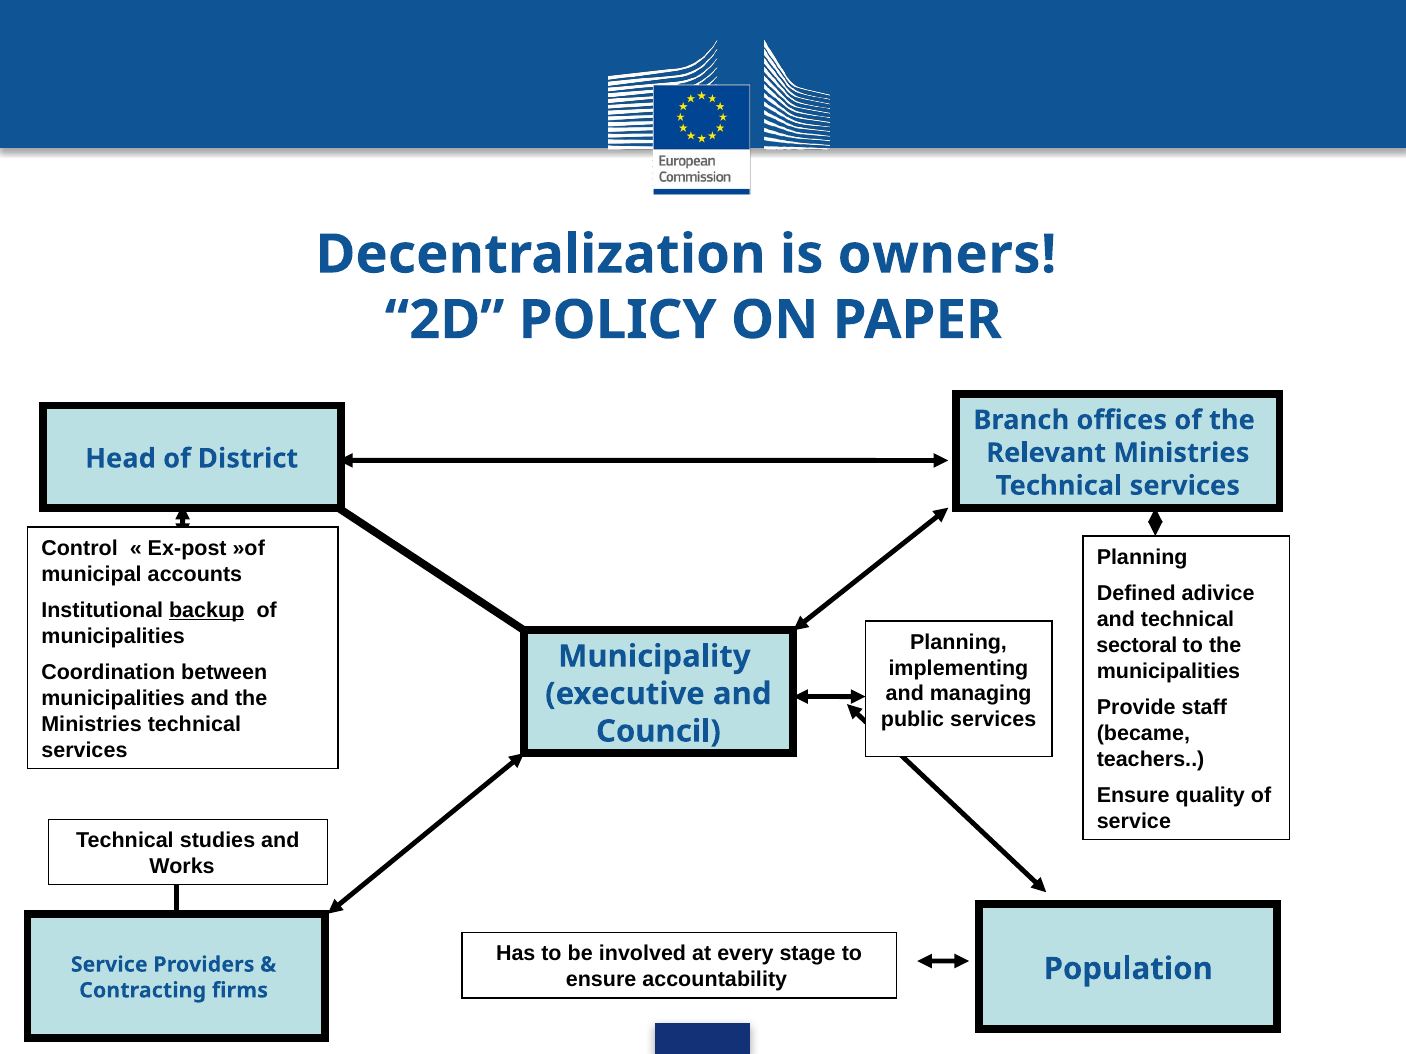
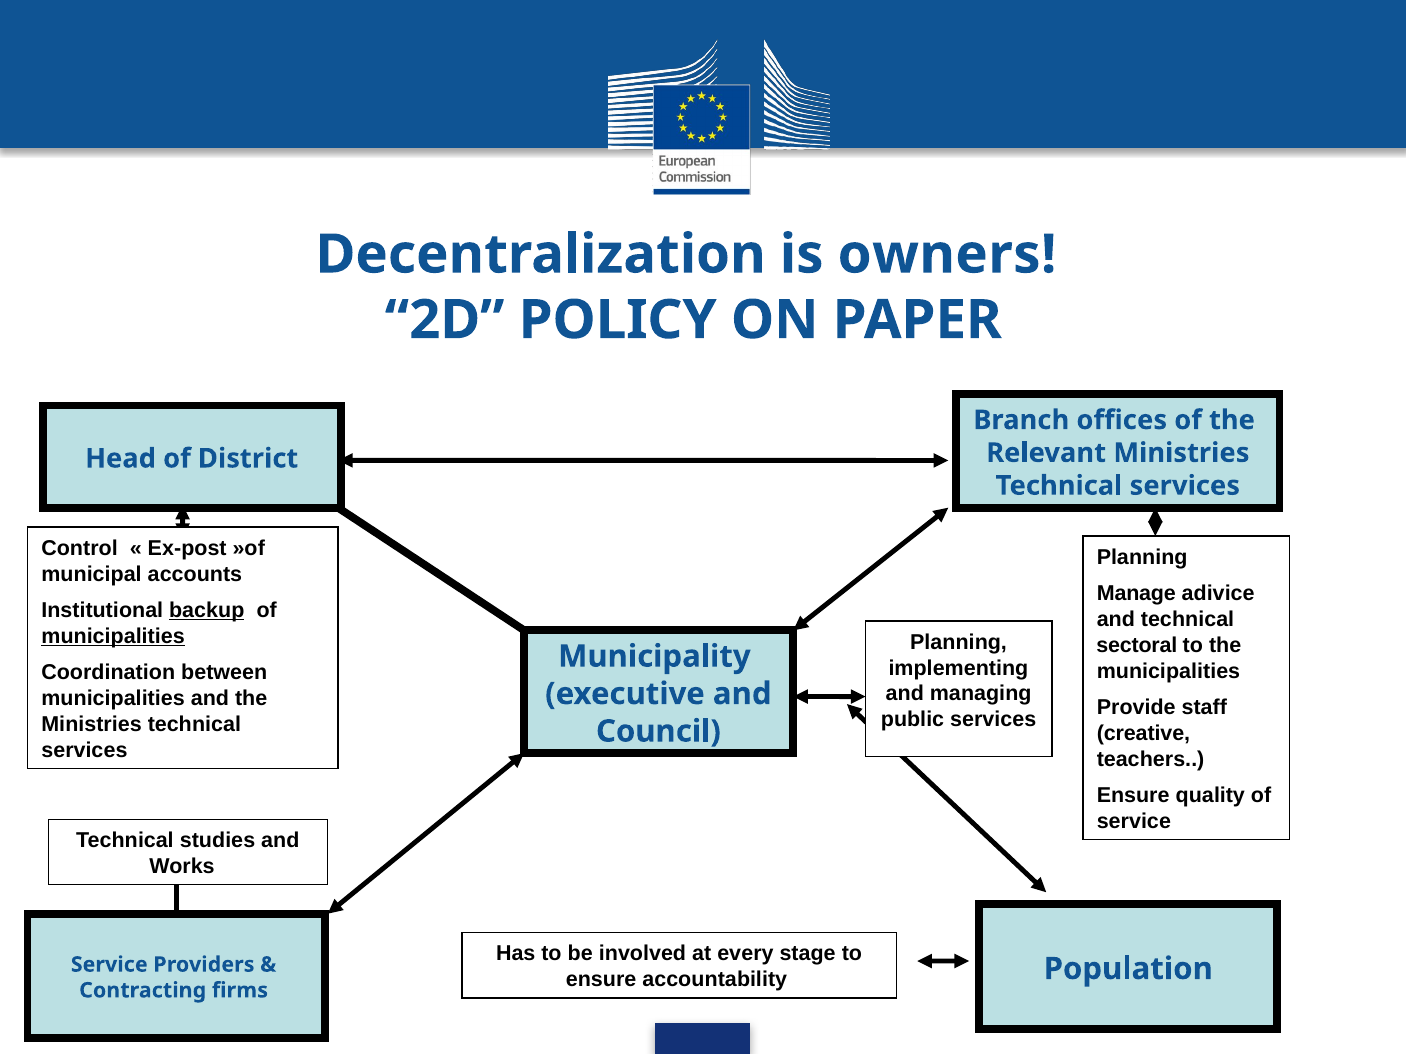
Defined: Defined -> Manage (1136, 594)
municipalities underline: none -> present (113, 637)
became: became -> creative (1143, 734)
